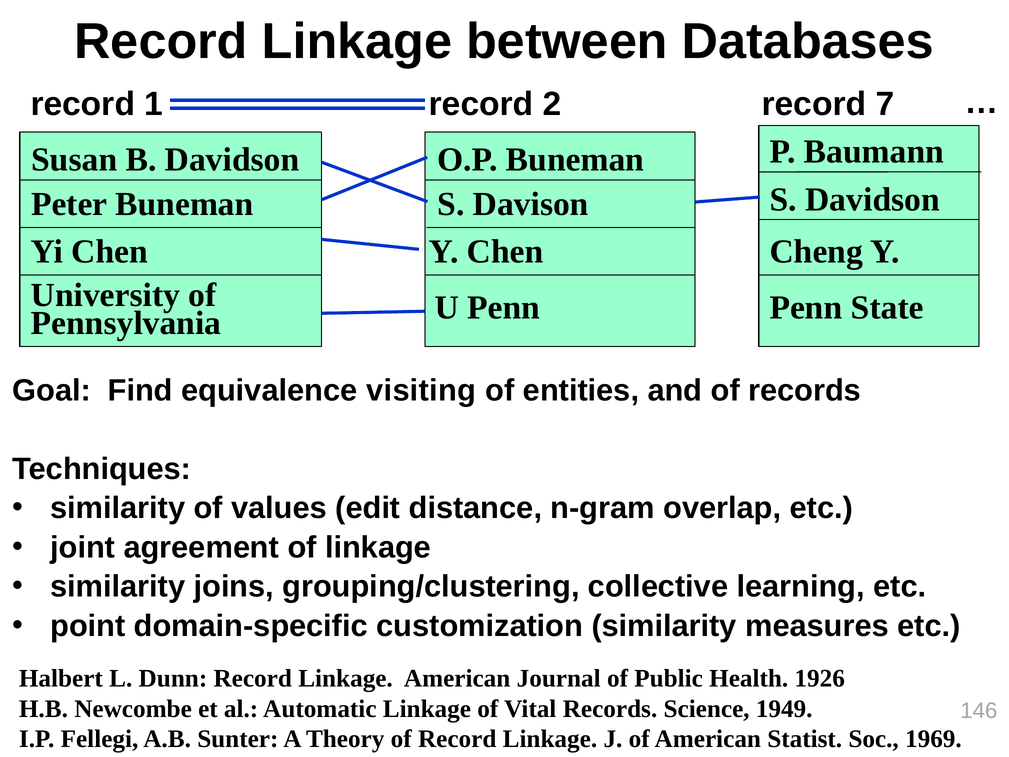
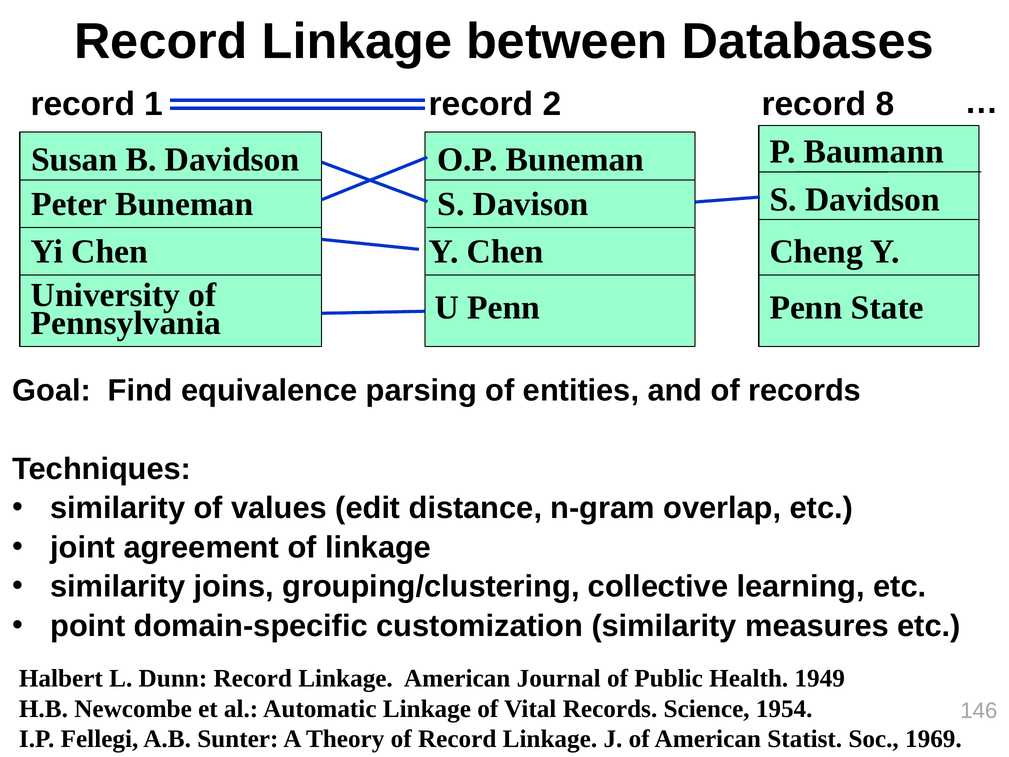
7: 7 -> 8 (885, 104)
visiting: visiting -> parsing (421, 390)
1926: 1926 -> 1949 (820, 678)
1949: 1949 -> 1954 (784, 709)
